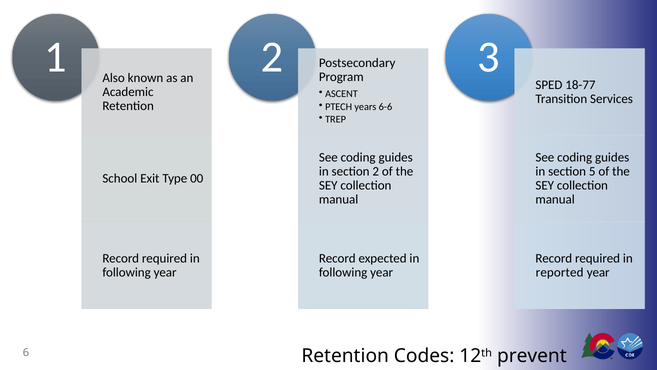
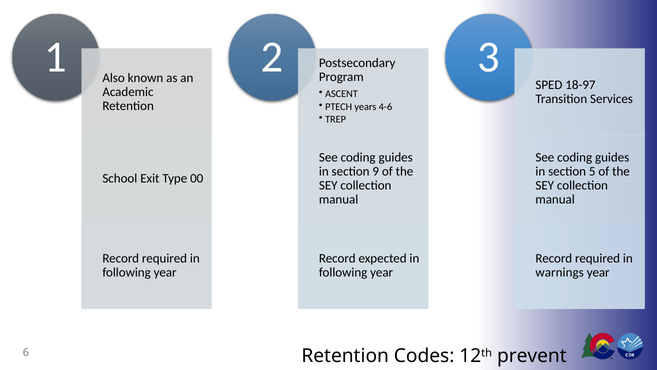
18-77: 18-77 -> 18-97 (580, 85)
6-6: 6-6 -> 4-6 (385, 106)
section 2: 2 -> 9 (376, 171)
reported: reported -> warnings (560, 272)
